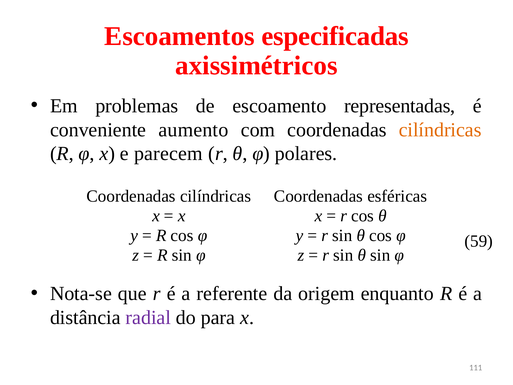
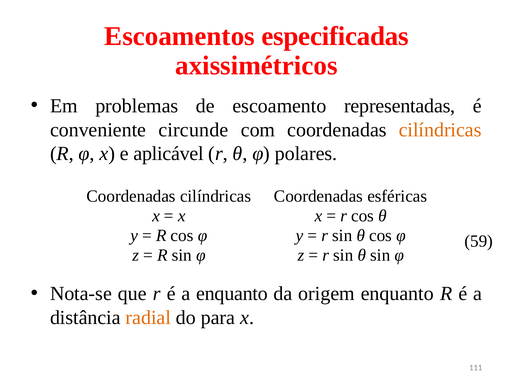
aumento: aumento -> circunde (193, 130)
parecem: parecem -> aplicável (169, 154)
a referente: referente -> enquanto (232, 293)
radial colour: purple -> orange (148, 317)
